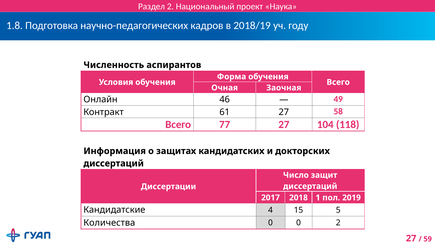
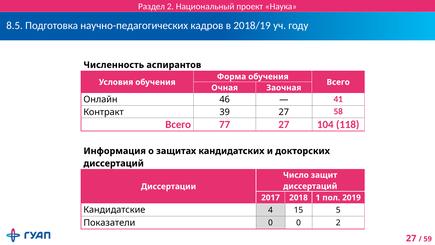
1.8: 1.8 -> 8.5 (15, 26)
49: 49 -> 41 (338, 99)
61: 61 -> 39 (225, 112)
Количества: Количества -> Показатели (109, 222)
